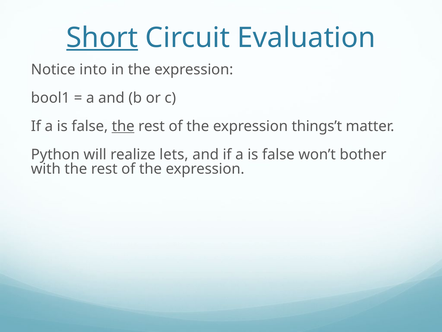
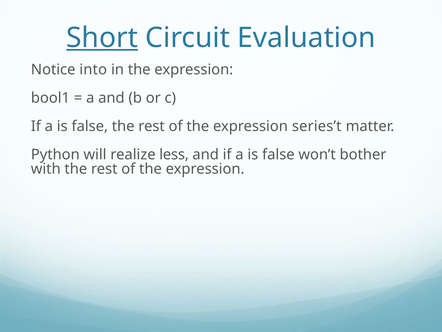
the underline: present -> none (123, 126)
things’t: things’t -> series’t (317, 126)
lets: lets -> less (174, 154)
